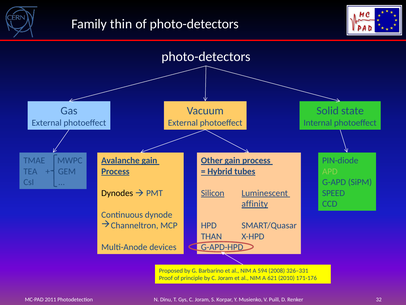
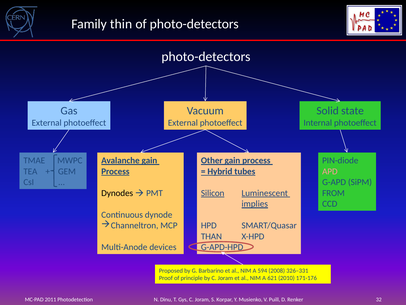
APD colour: light green -> pink (330, 171)
SPEED: SPEED -> FROM (334, 193)
affinity: affinity -> implies (255, 204)
